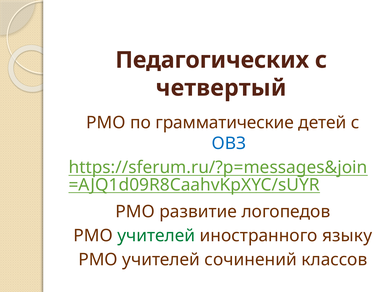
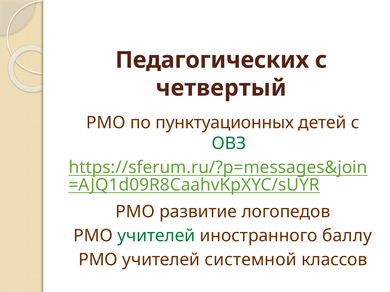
грамматические: грамматические -> пунктуационных (225, 123)
ОВЗ colour: blue -> green (229, 144)
языку: языку -> баллу (347, 236)
сочинений: сочинений -> системной (251, 260)
